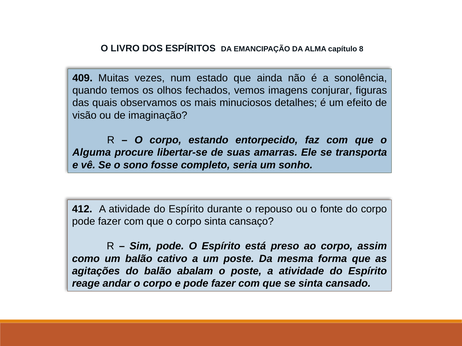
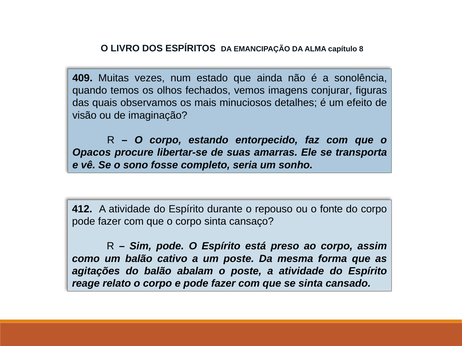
Alguma: Alguma -> Opacos (92, 153)
andar: andar -> relato (117, 284)
